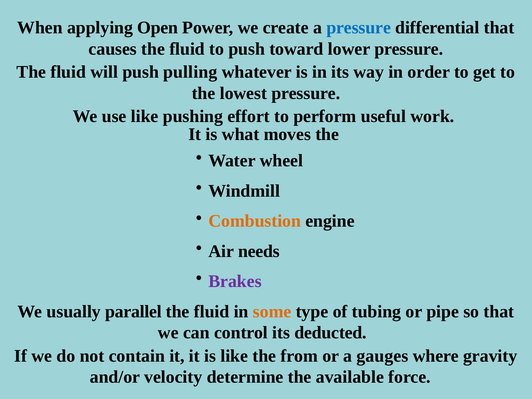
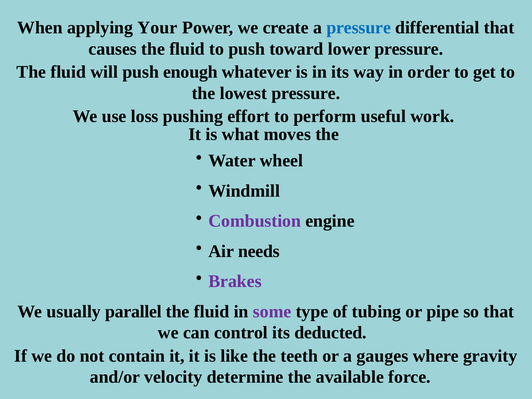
Open: Open -> Your (158, 28)
pulling: pulling -> enough (190, 72)
use like: like -> loss (145, 116)
Combustion colour: orange -> purple (255, 221)
some colour: orange -> purple (272, 312)
from: from -> teeth (299, 356)
